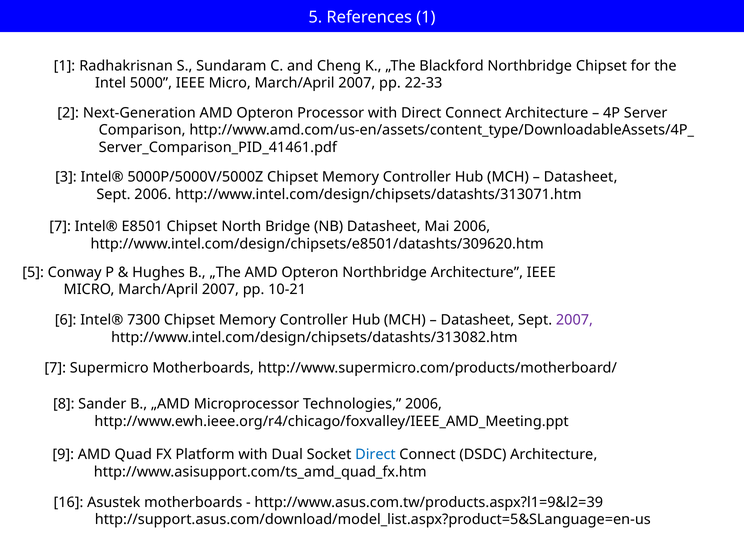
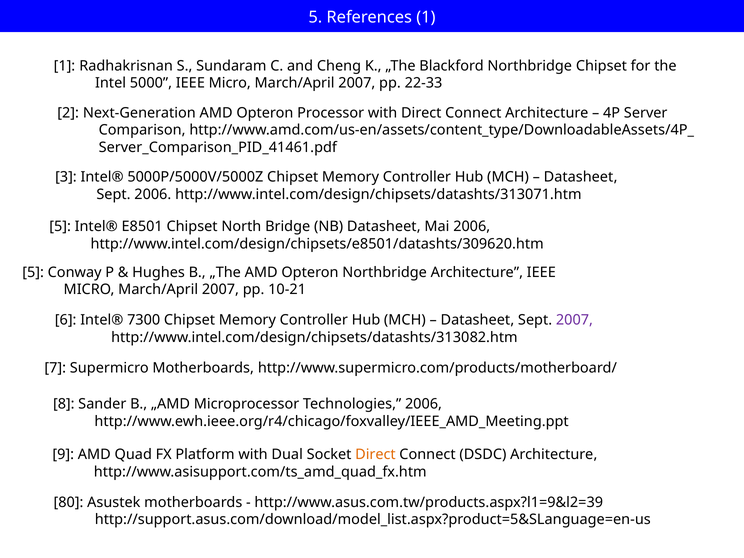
7: 7 -> 5 (60, 226)
Direct colour: blue -> orange (375, 455)
16: 16 -> 80 (68, 502)
